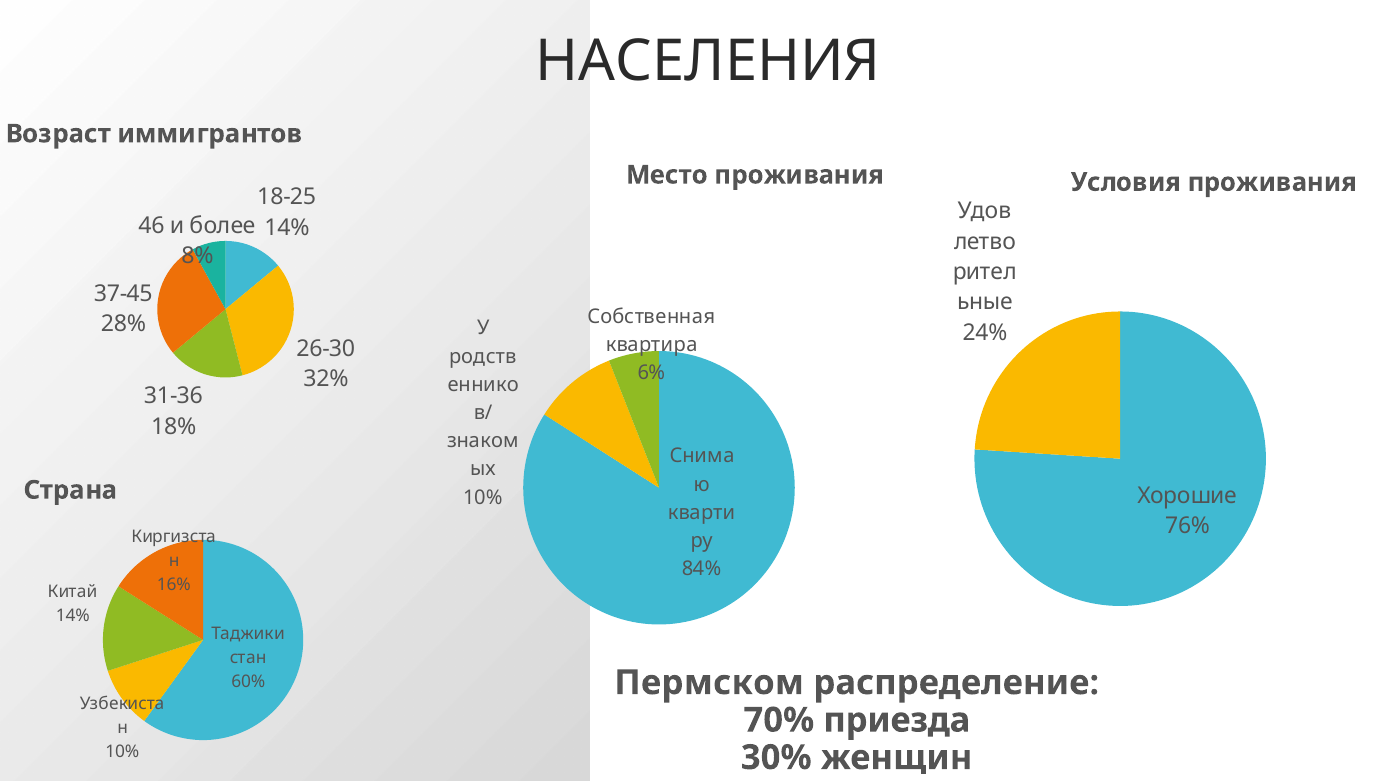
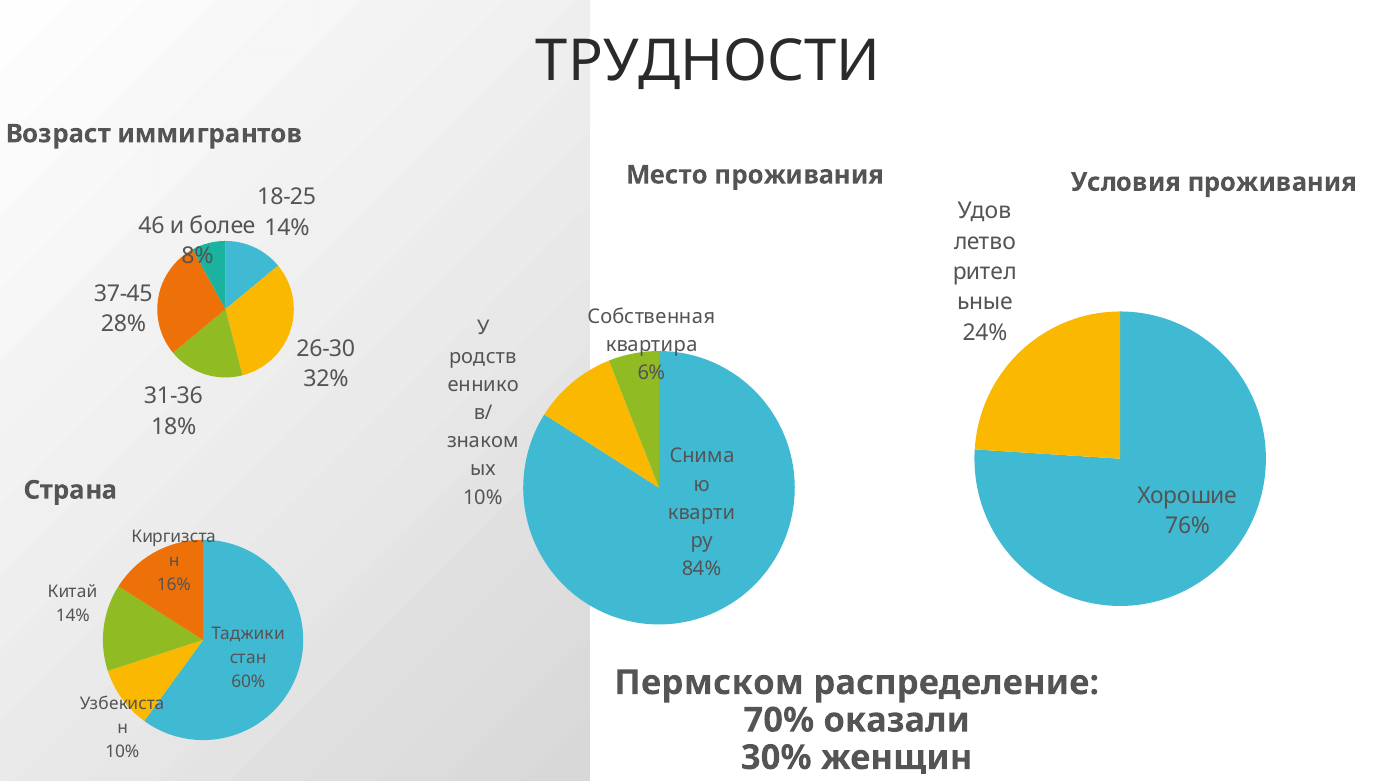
НАСЕЛЕНИЯ: НАСЕЛЕНИЯ -> ТРУДНОСТИ (708, 61)
приезда: приезда -> оказали (897, 720)
